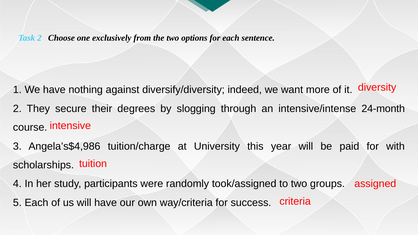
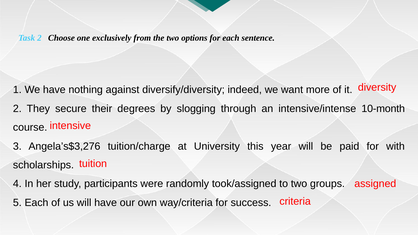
24-month: 24-month -> 10-month (383, 109)
Angela’s$4,986: Angela’s$4,986 -> Angela’s$3,276 (64, 146)
